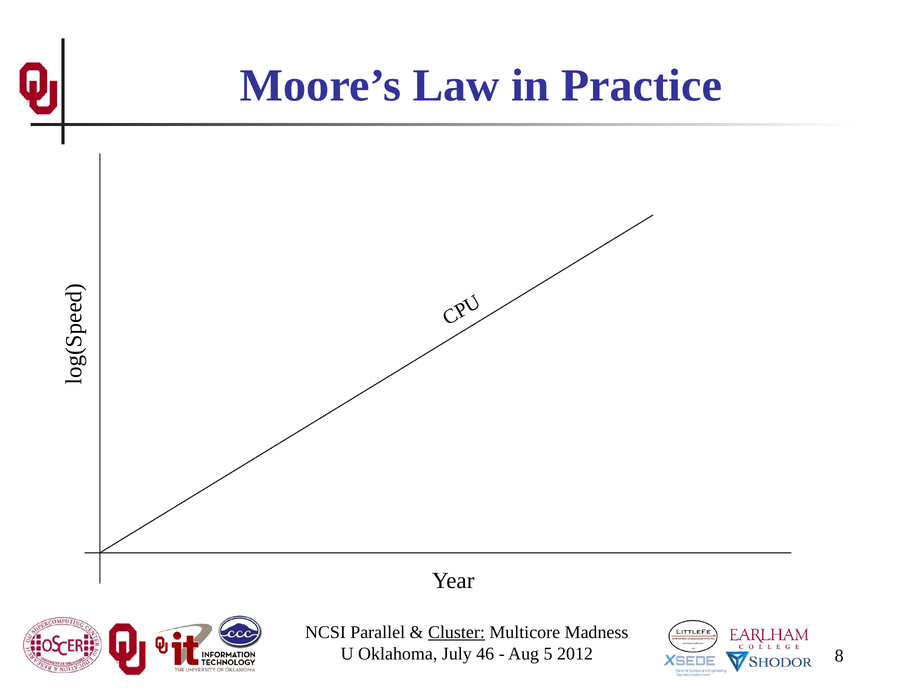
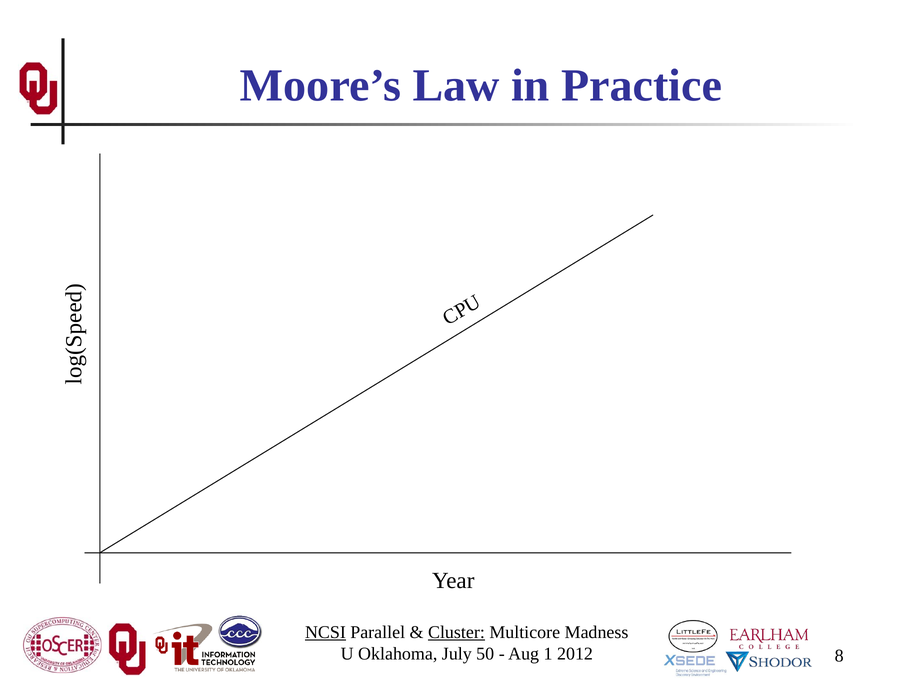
NCSI underline: none -> present (325, 633)
46: 46 -> 50 (485, 654)
5: 5 -> 1 (548, 654)
